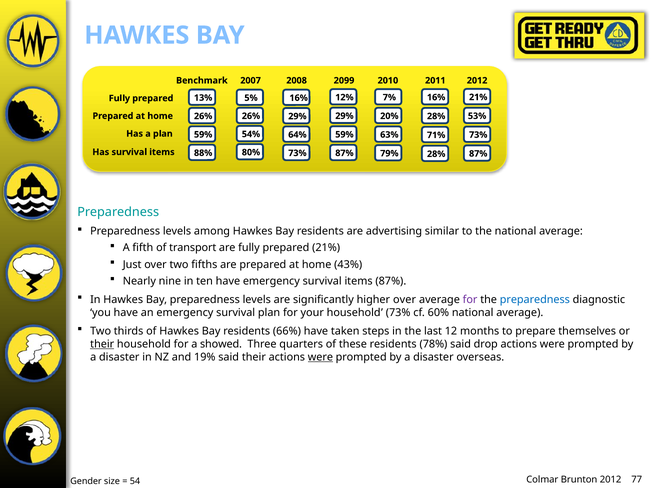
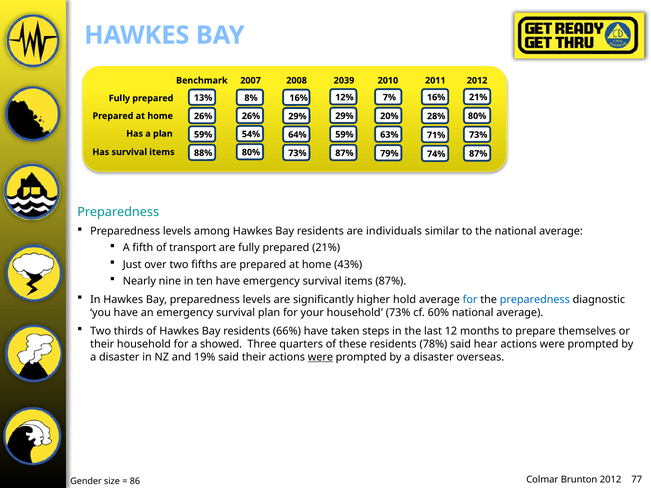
2099: 2099 -> 2039 (344, 81)
5%: 5% -> 8% (251, 98)
53%: 53% -> 80% (477, 116)
28%: 28% -> 74% (436, 154)
advertising: advertising -> individuals (394, 231)
higher over: over -> hold (405, 300)
for colour: purple -> blue (470, 300)
their underline: present -> none (102, 344)
drop: drop -> hear (486, 344)
54: 54 -> 86 (135, 481)
